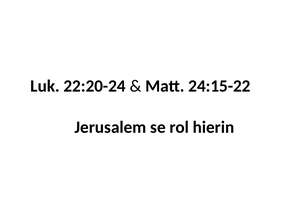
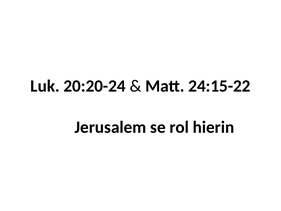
22:20-24: 22:20-24 -> 20:20-24 (95, 86)
